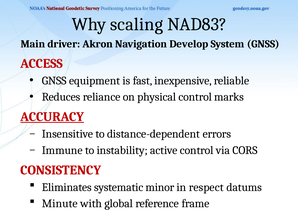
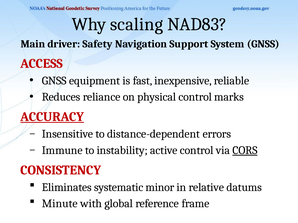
Akron: Akron -> Safety (98, 44)
Develop: Develop -> Support (189, 44)
CORS underline: none -> present (245, 151)
respect: respect -> relative (206, 188)
